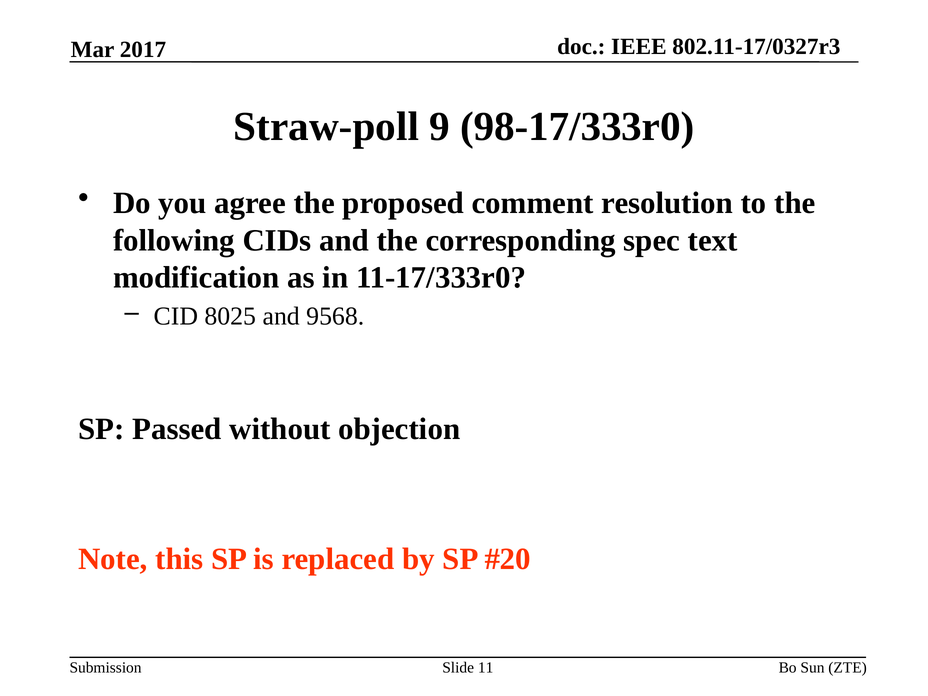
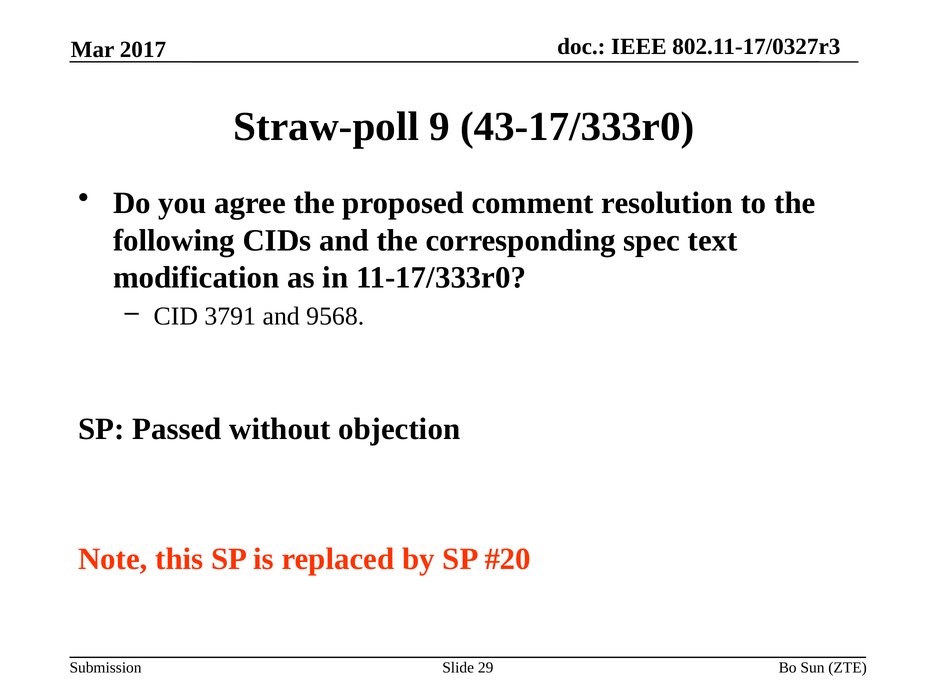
98-17/333r0: 98-17/333r0 -> 43-17/333r0 (577, 127)
8025: 8025 -> 3791 (230, 316)
11: 11 -> 29 (486, 668)
